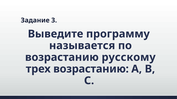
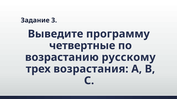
называется: называется -> четвертные (82, 46)
трех возрастанию: возрастанию -> возрастания (91, 69)
